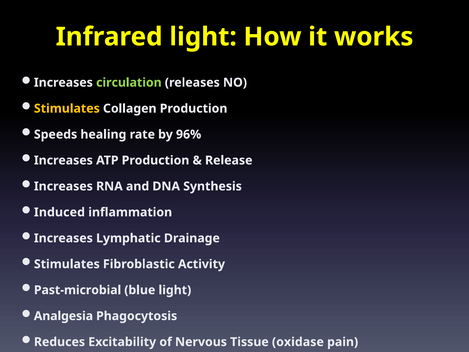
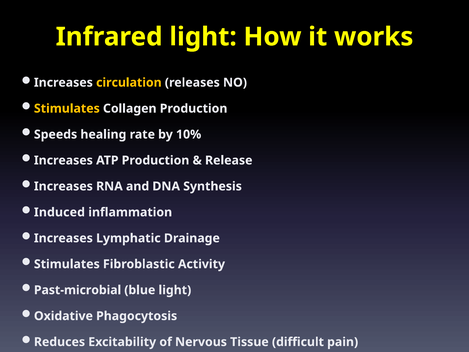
circulation colour: light green -> yellow (129, 82)
96%: 96% -> 10% (189, 134)
Analgesia: Analgesia -> Oxidative (63, 316)
oxidase: oxidase -> difficult (298, 342)
